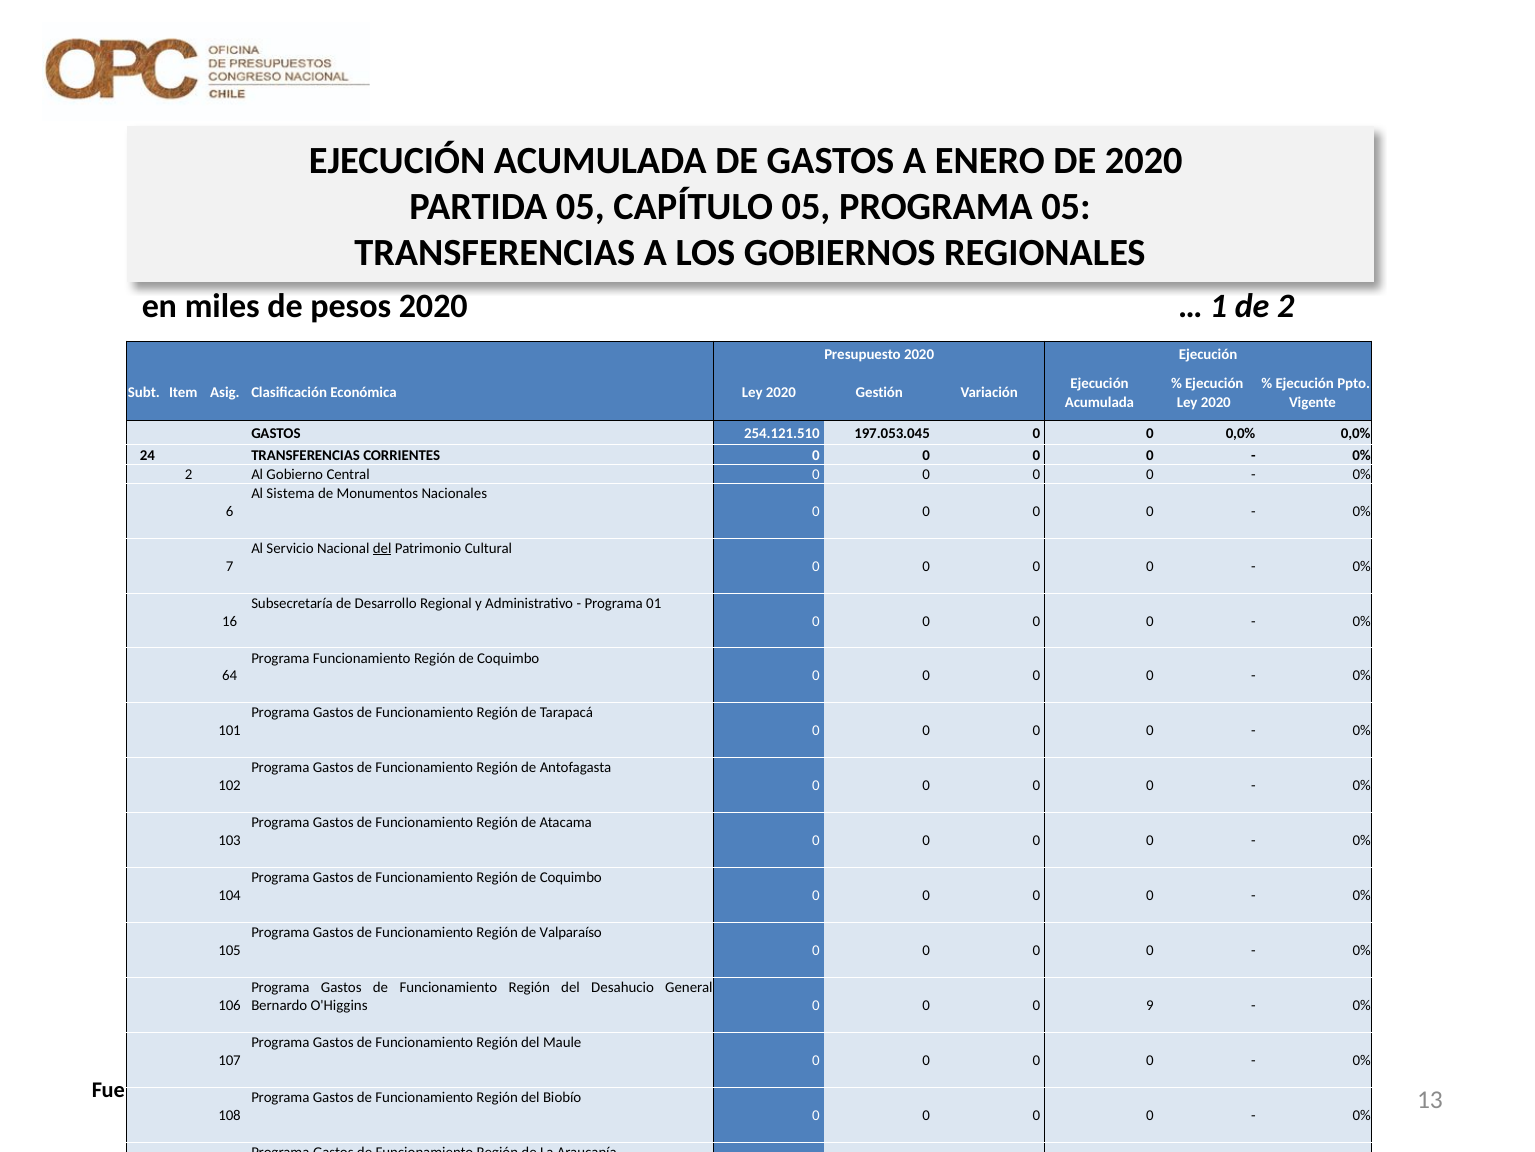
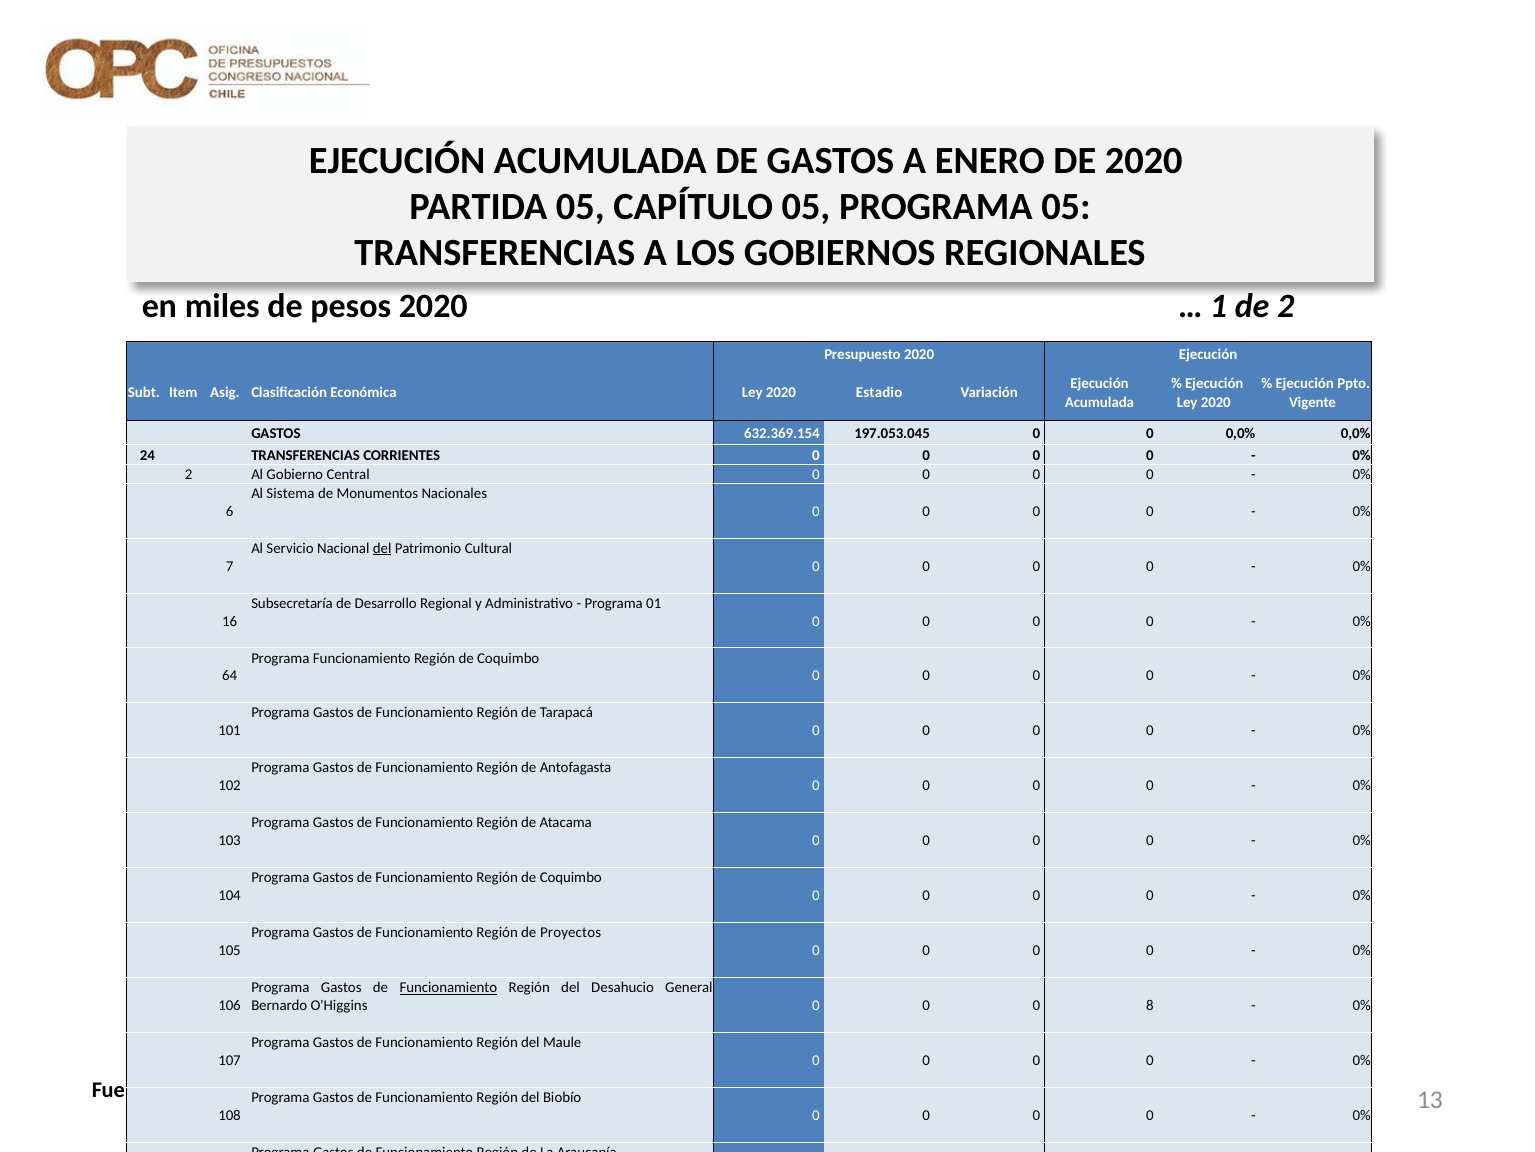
Gestión: Gestión -> Estadio (879, 393)
254.121.510: 254.121.510 -> 632.369.154 (782, 433)
Valparaíso: Valparaíso -> Proyectos (571, 932)
Funcionamiento underline: none -> present (448, 987)
9: 9 -> 8 (1150, 1005)
